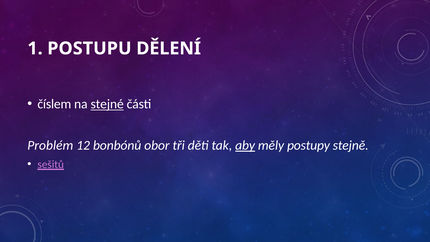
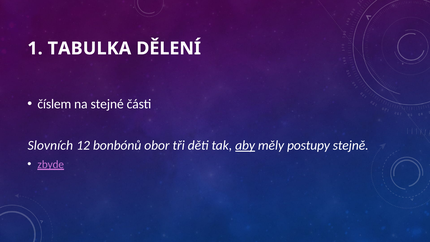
POSTUPU: POSTUPU -> TABULKA (89, 48)
stejné underline: present -> none (107, 104)
Problém: Problém -> Slovních (50, 145)
sešitů: sešitů -> zbyde (51, 164)
